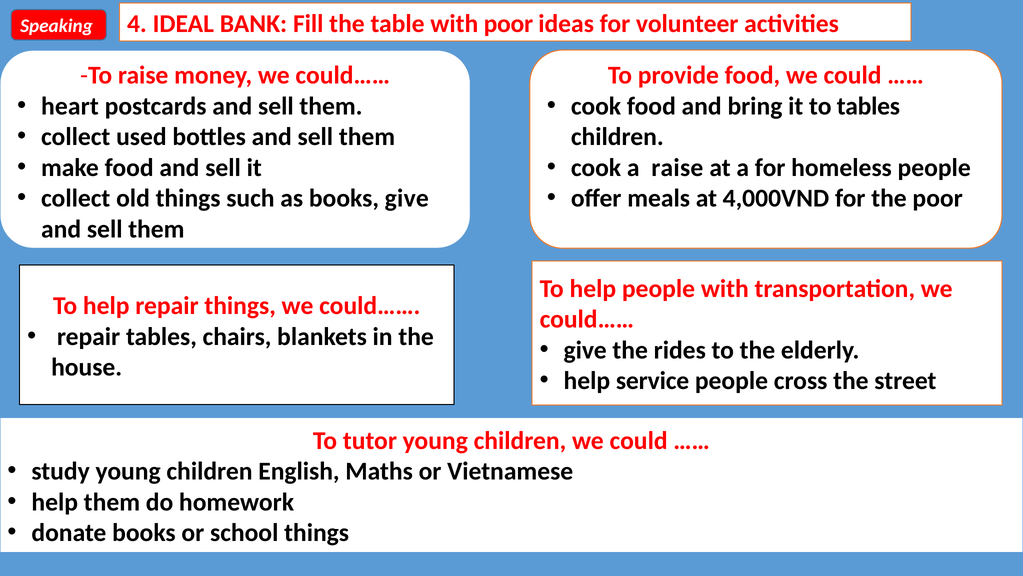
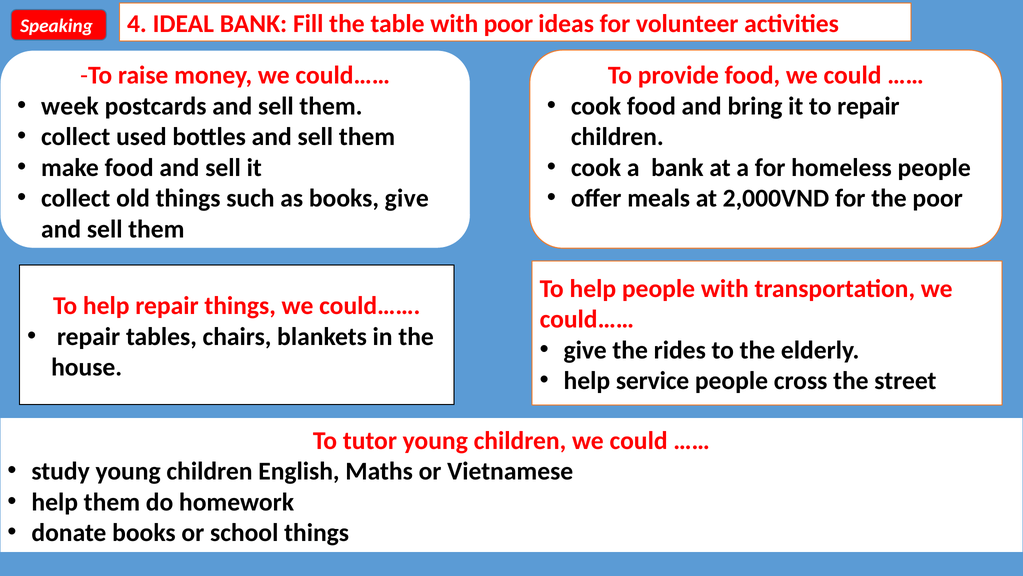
heart: heart -> week (70, 106)
to tables: tables -> repair (868, 106)
a raise: raise -> bank (677, 167)
4,000VND: 4,000VND -> 2,000VND (776, 198)
